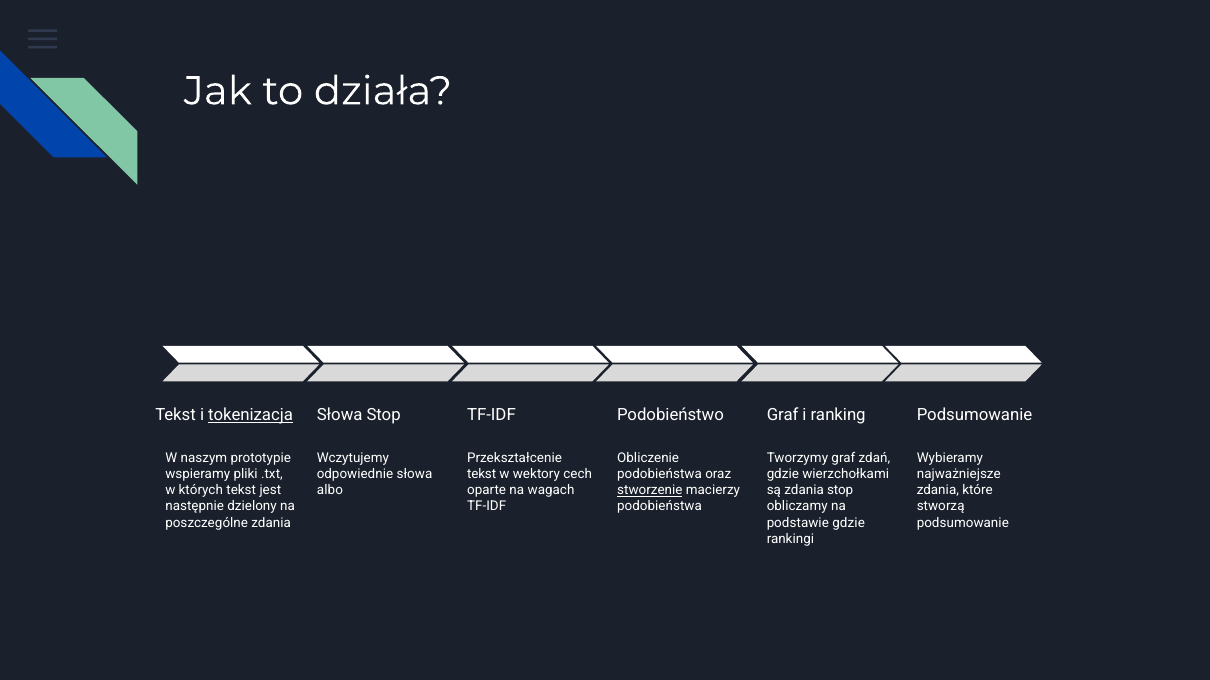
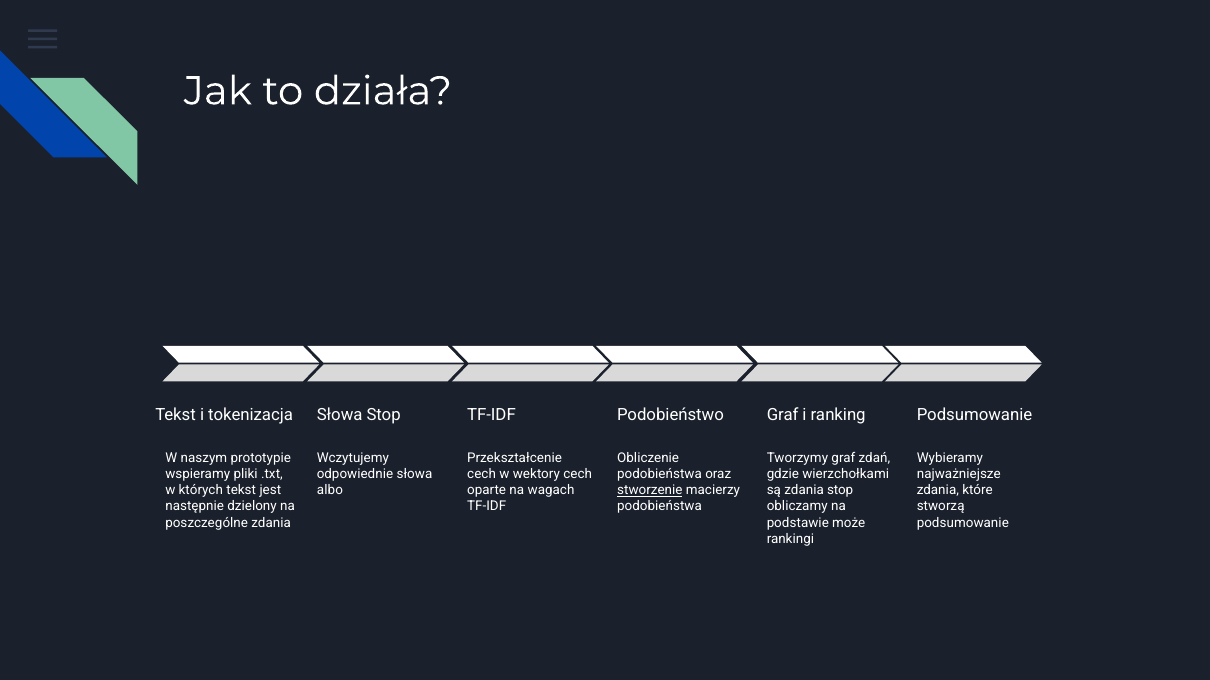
tokenizacja underline: present -> none (250, 415)
tekst: tekst -> cech (482, 475)
podstawie gdzie: gdzie -> może (849, 523)
